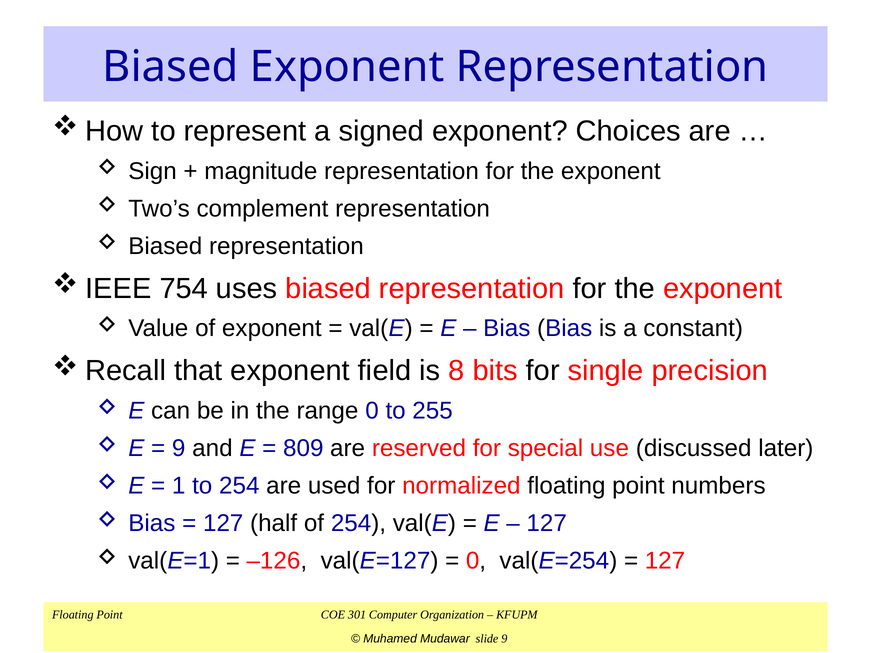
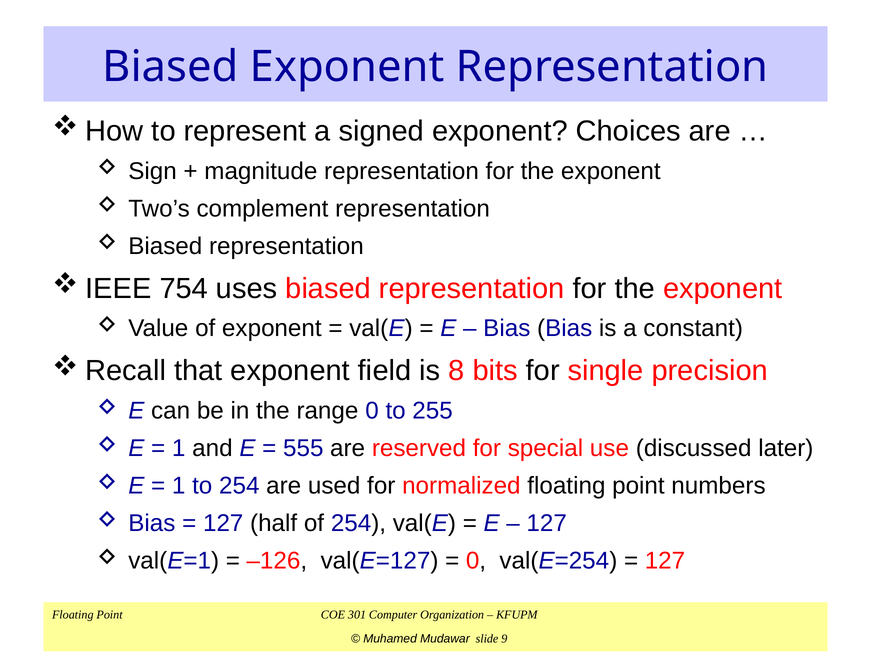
9: 9 -> 1 (179, 449)
809: 809 -> 555 (303, 449)
